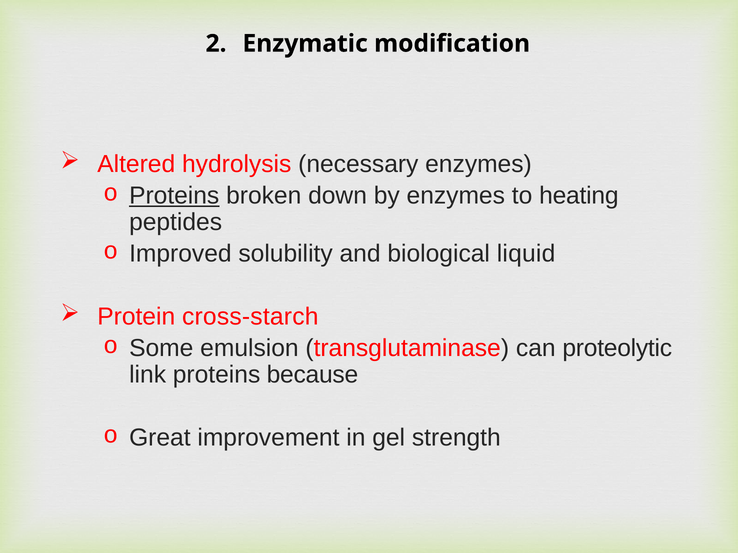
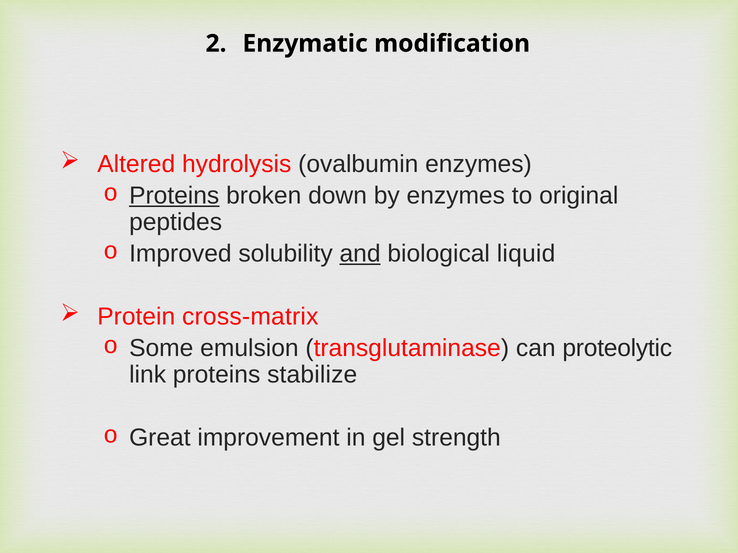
necessary: necessary -> ovalbumin (358, 164)
heating: heating -> original (579, 196)
and underline: none -> present (360, 254)
cross-starch: cross-starch -> cross-matrix (250, 317)
because: because -> stabilize (312, 375)
